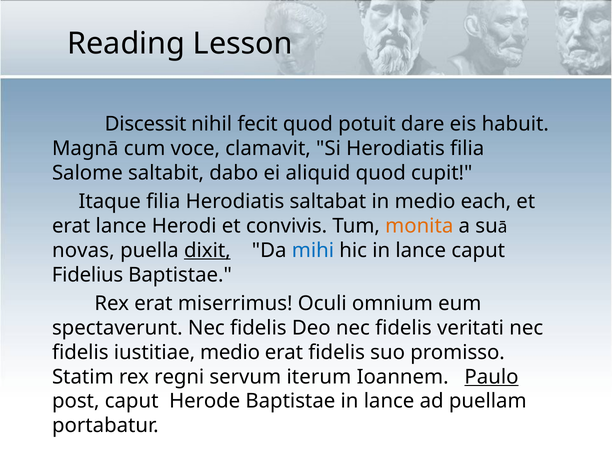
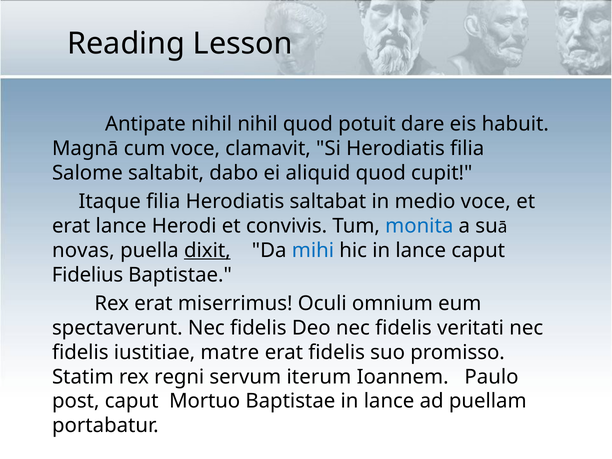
Discessit: Discessit -> Antipate (145, 124)
nihil fecit: fecit -> nihil (258, 124)
medio each: each -> voce (486, 201)
monita colour: orange -> blue (419, 226)
iustitiae medio: medio -> matre (230, 352)
Paulo underline: present -> none (491, 377)
Herode: Herode -> Mortuo (205, 401)
